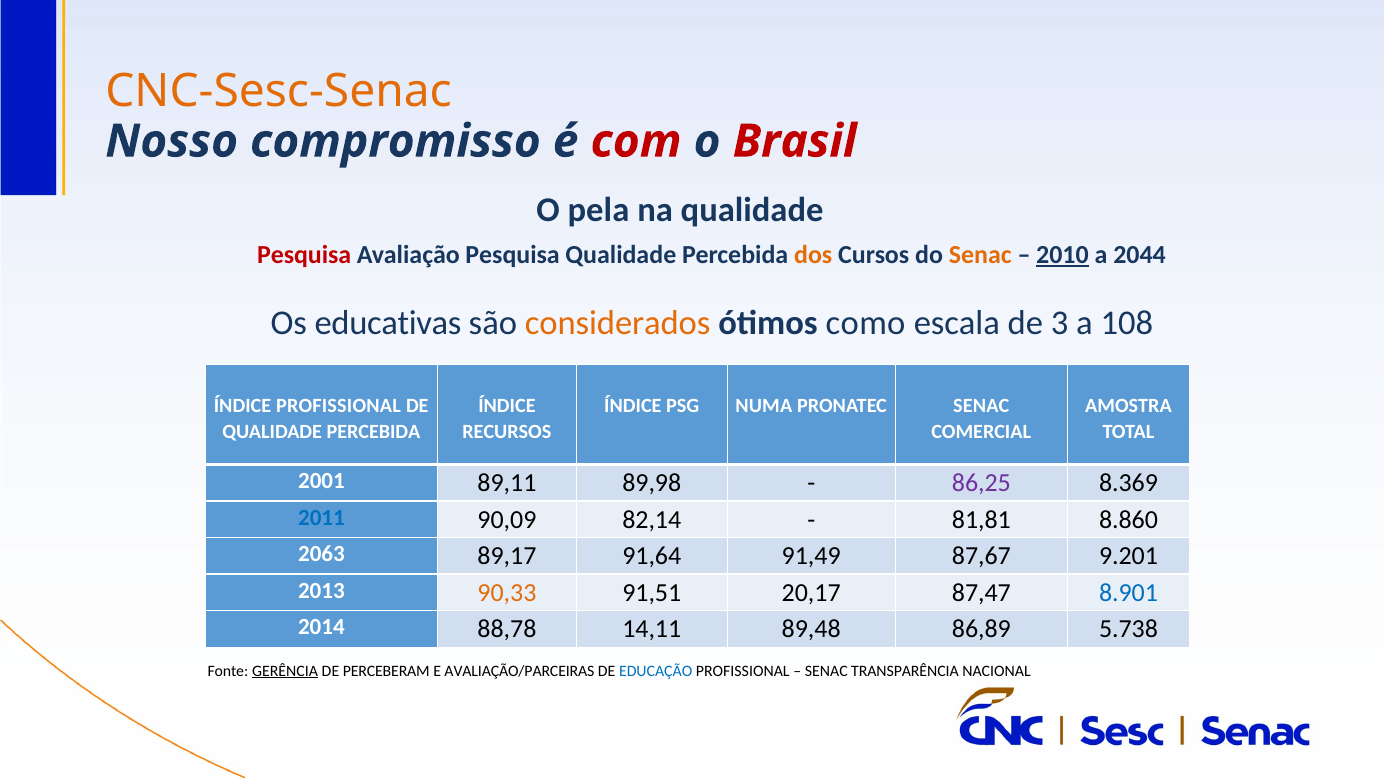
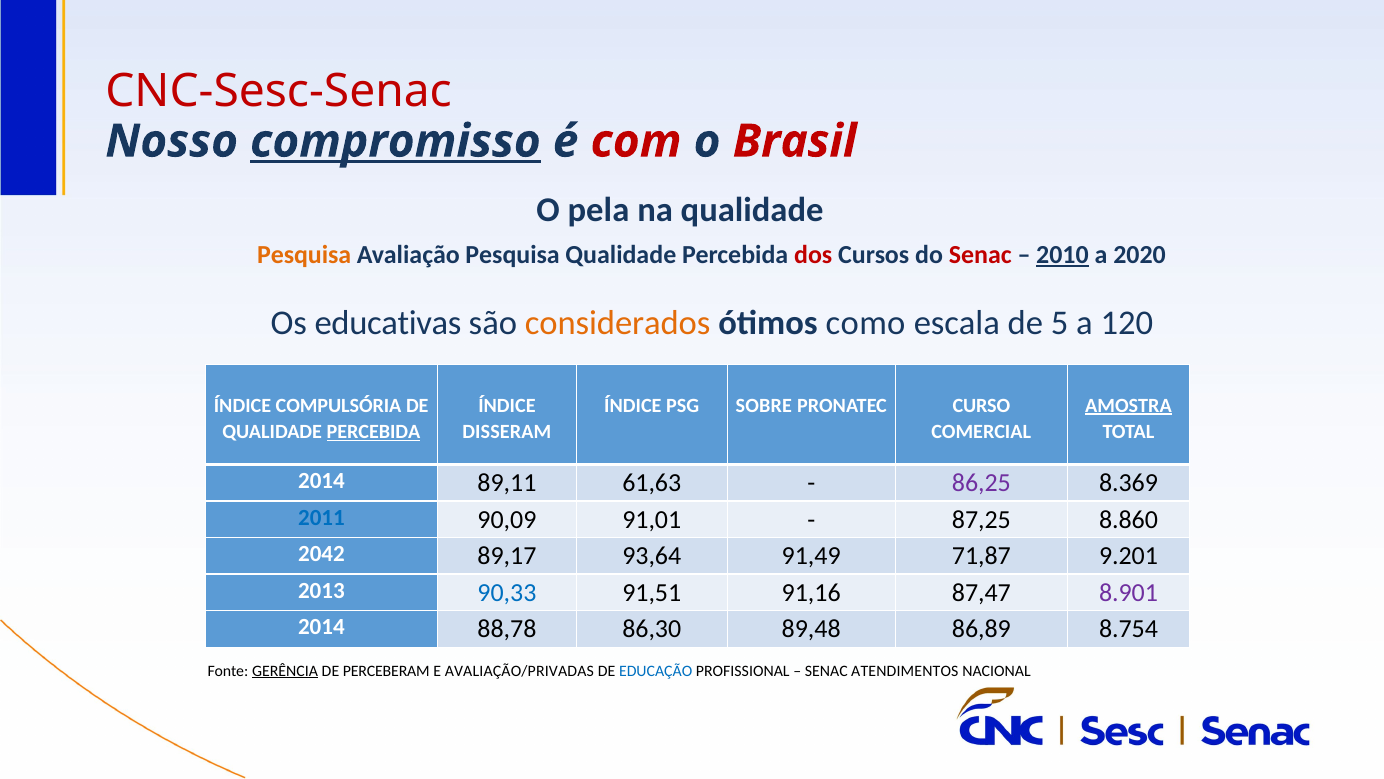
CNC-Sesc-Senac colour: orange -> red (279, 91)
compromisso underline: none -> present (395, 141)
Pesquisa colour: red -> orange (304, 254)
dos colour: orange -> red (813, 254)
Senac colour: orange -> red (980, 254)
2044: 2044 -> 2020 (1140, 254)
3: 3 -> 5 (1060, 322)
108: 108 -> 120 (1127, 322)
ÍNDICE PROFISSIONAL: PROFISSIONAL -> COMPULSÓRIA (339, 405)
NUMA: NUMA -> SOBRE (764, 405)
PRONATEC SENAC: SENAC -> CURSO (981, 405)
AMOSTRA underline: none -> present (1128, 405)
PERCEBIDA underline: none -> present (374, 431)
RECURSOS: RECURSOS -> DISSERAM (507, 431)
2001: 2001 -> 2014 (321, 481)
89,98: 89,98 -> 61,63 (652, 483)
82,14: 82,14 -> 91,01 (652, 519)
81,81: 81,81 -> 87,25 (981, 519)
2063: 2063 -> 2042 (321, 554)
91,64: 91,64 -> 93,64 (652, 556)
87,67: 87,67 -> 71,87 (981, 556)
90,33 colour: orange -> blue (507, 592)
20,17: 20,17 -> 91,16 (811, 592)
8.901 colour: blue -> purple (1128, 592)
14,11: 14,11 -> 86,30 (652, 629)
5.738: 5.738 -> 8.754 (1128, 629)
AVALIAÇÃO/PARCEIRAS: AVALIAÇÃO/PARCEIRAS -> AVALIAÇÃO/PRIVADAS (519, 671)
TRANSPARÊNCIA: TRANSPARÊNCIA -> ATENDIMENTOS (905, 671)
